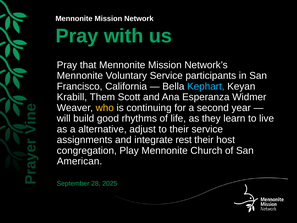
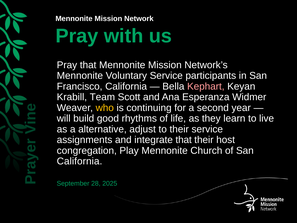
Kephart colour: light blue -> pink (206, 86)
Them: Them -> Team (102, 97)
integrate rest: rest -> that (184, 140)
American: American -> California (80, 161)
